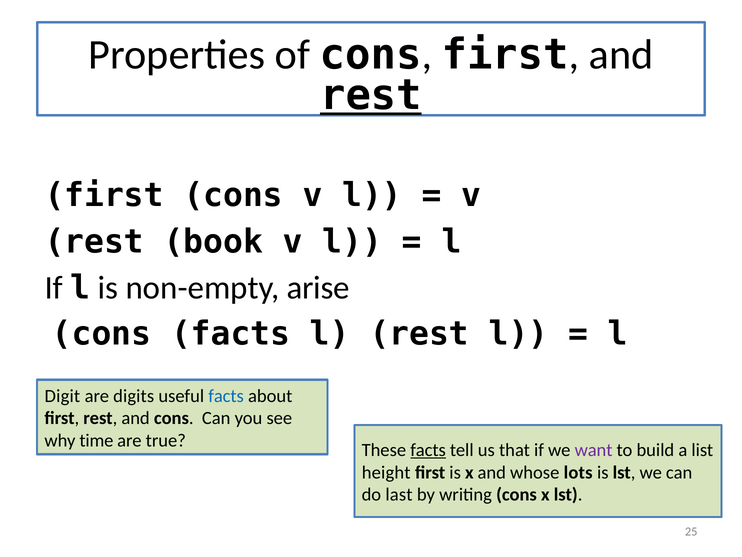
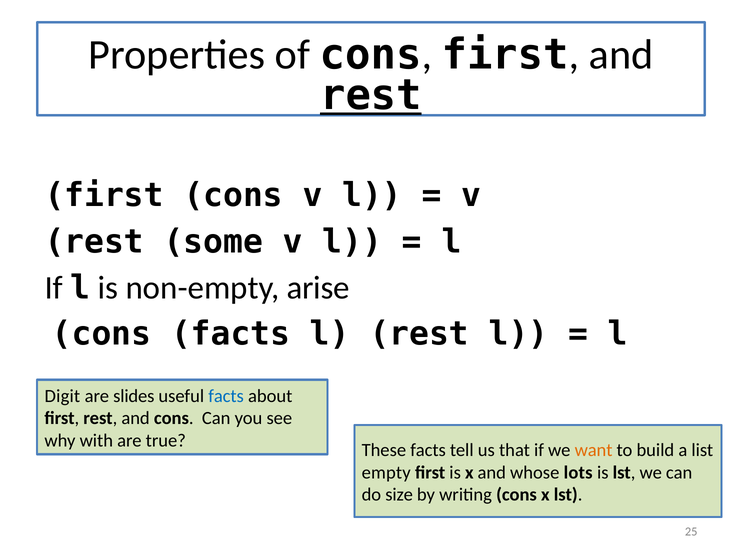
book: book -> some (213, 241)
digits: digits -> slides (134, 396)
time: time -> with (96, 440)
facts underline: present -> none (428, 450)
want colour: purple -> orange (594, 450)
height: height -> empty (386, 472)
last: last -> size (399, 494)
